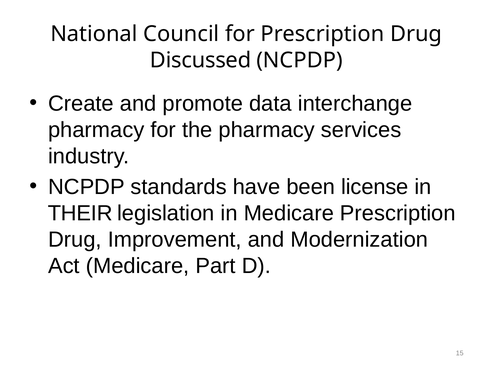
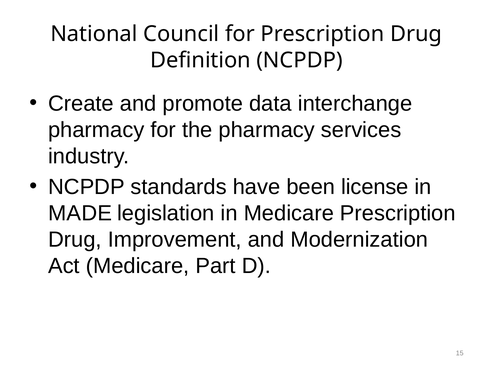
Discussed: Discussed -> Definition (201, 60)
THEIR: THEIR -> MADE (80, 213)
